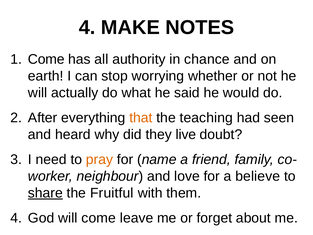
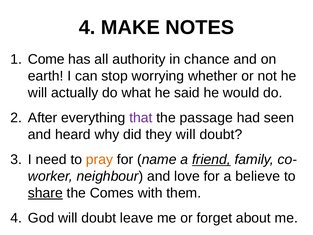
that colour: orange -> purple (141, 118)
teaching: teaching -> passage (206, 118)
they live: live -> will (186, 134)
friend underline: none -> present (211, 159)
Fruitful: Fruitful -> Comes (112, 193)
God will come: come -> doubt (99, 218)
